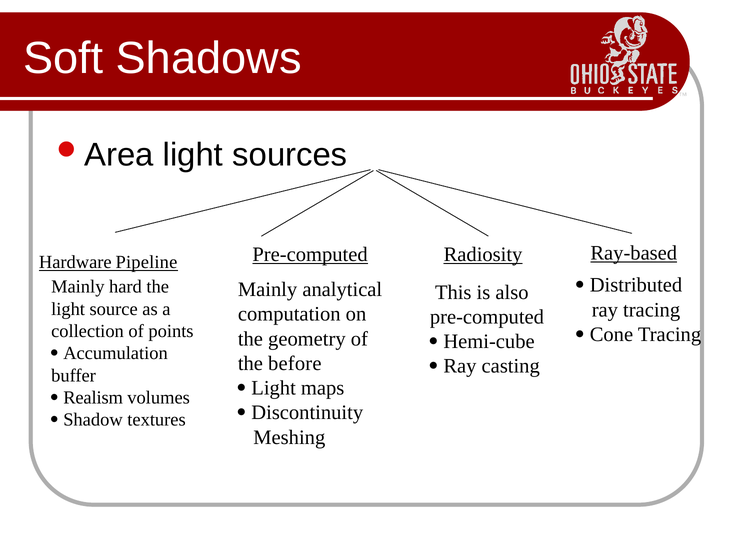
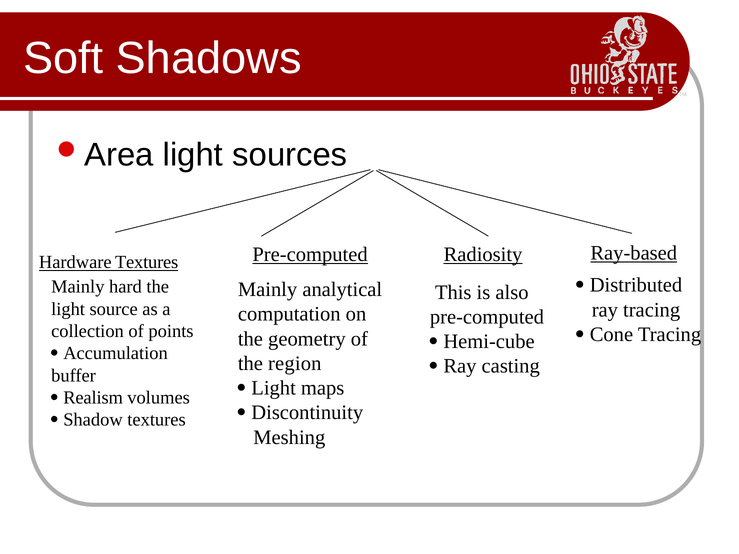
Hardware Pipeline: Pipeline -> Textures (147, 262)
before: before -> region (295, 364)
